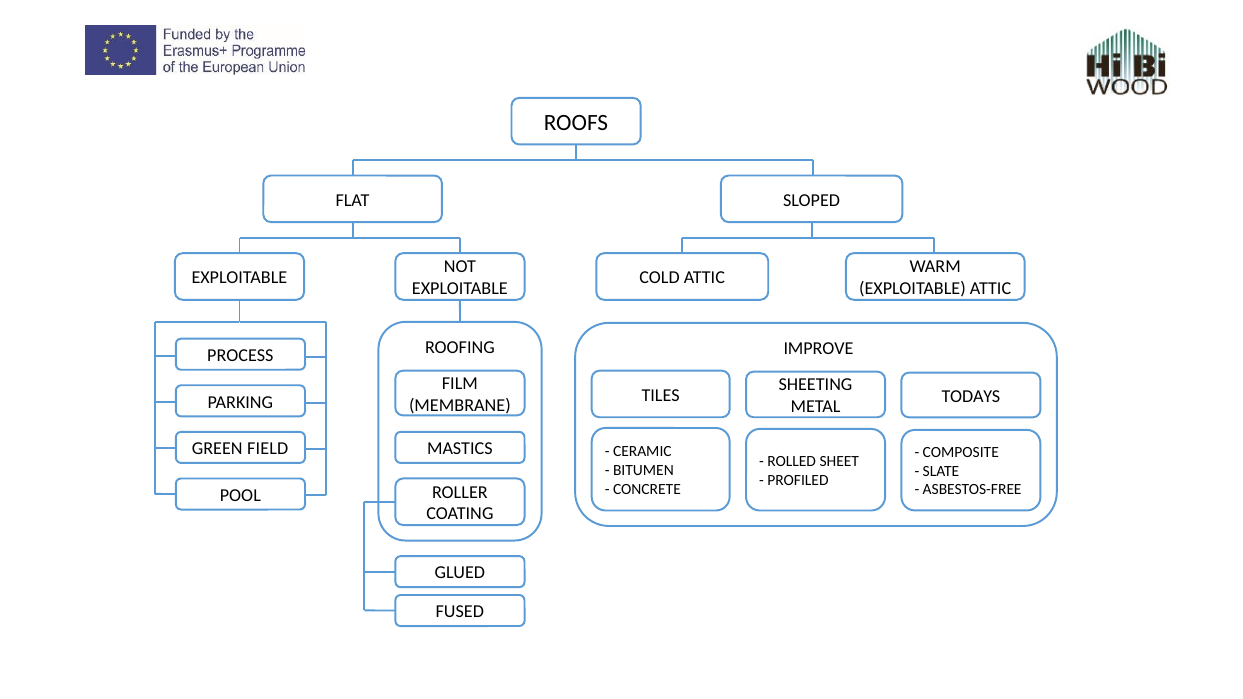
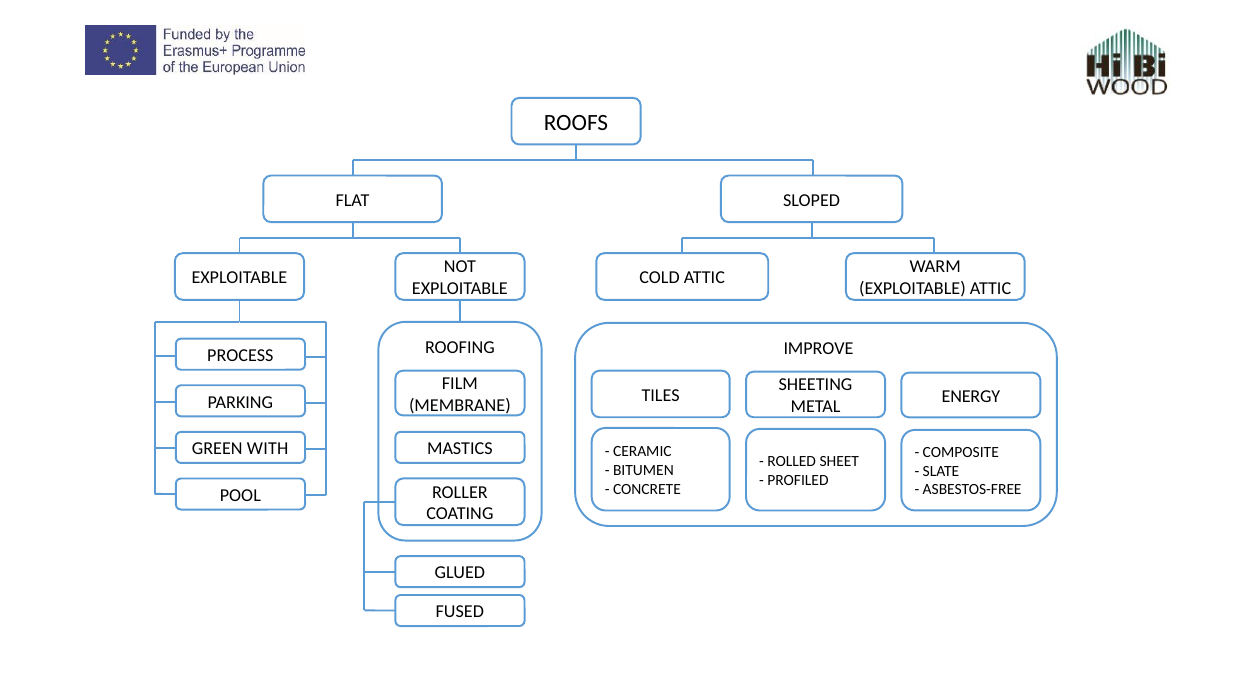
TODAYS: TODAYS -> ENERGY (971, 396)
FIELD: FIELD -> WITH (268, 449)
